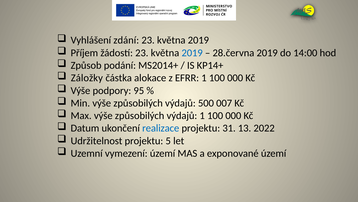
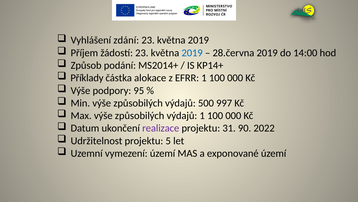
Záložky: Záložky -> Příklady (87, 78)
007: 007 -> 997 (224, 103)
realizace colour: blue -> purple (161, 128)
13: 13 -> 90 (245, 128)
